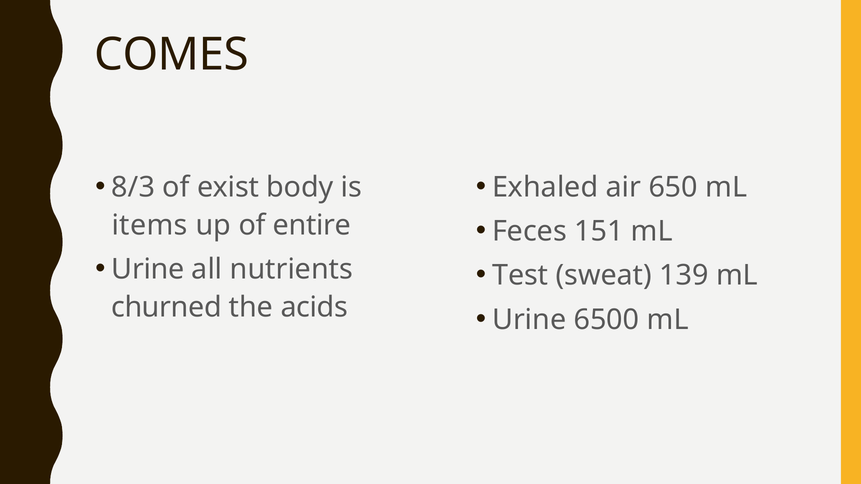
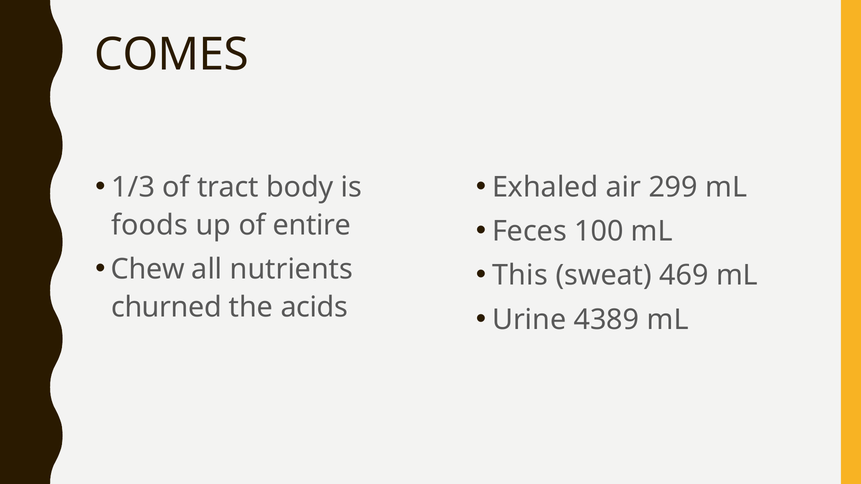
8/3: 8/3 -> 1/3 (133, 187)
exist: exist -> tract (228, 187)
650: 650 -> 299 (673, 187)
151: 151 -> 100 (599, 231)
items: items -> foods (150, 225)
Urine: Urine -> Chew (148, 269)
Test: Test -> This (520, 276)
139: 139 -> 469 (684, 276)
6500: 6500 -> 4389 (606, 320)
